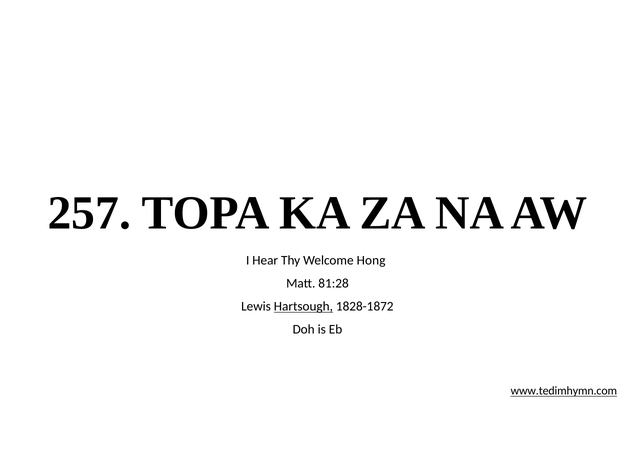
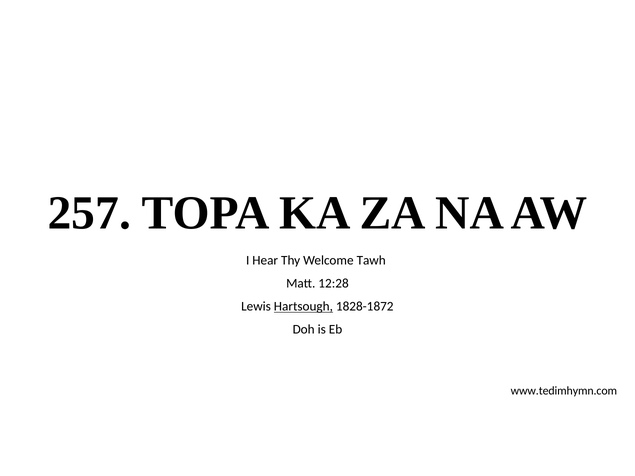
Hong: Hong -> Tawh (371, 260)
81:28: 81:28 -> 12:28 (334, 284)
www.tedimhymn.com underline: present -> none (564, 391)
